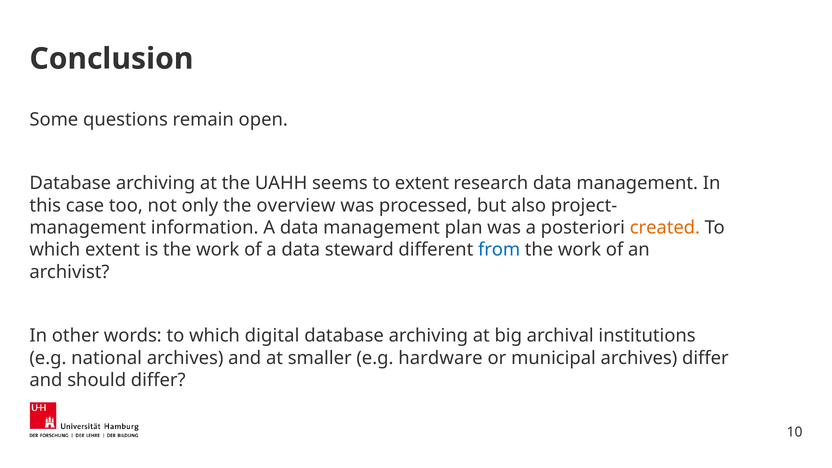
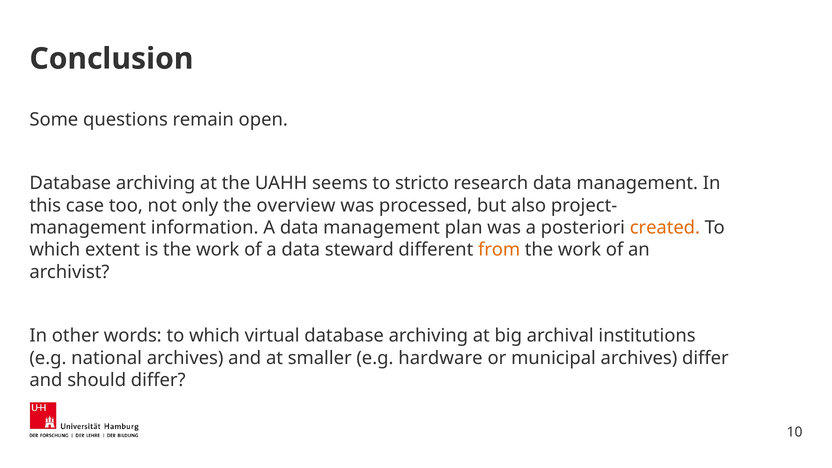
to extent: extent -> stricto (422, 183)
from colour: blue -> orange (499, 250)
digital: digital -> virtual (272, 336)
